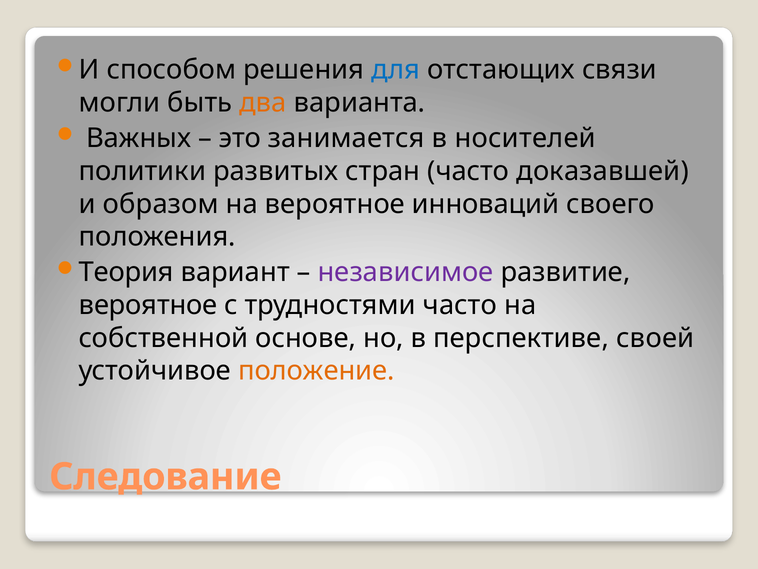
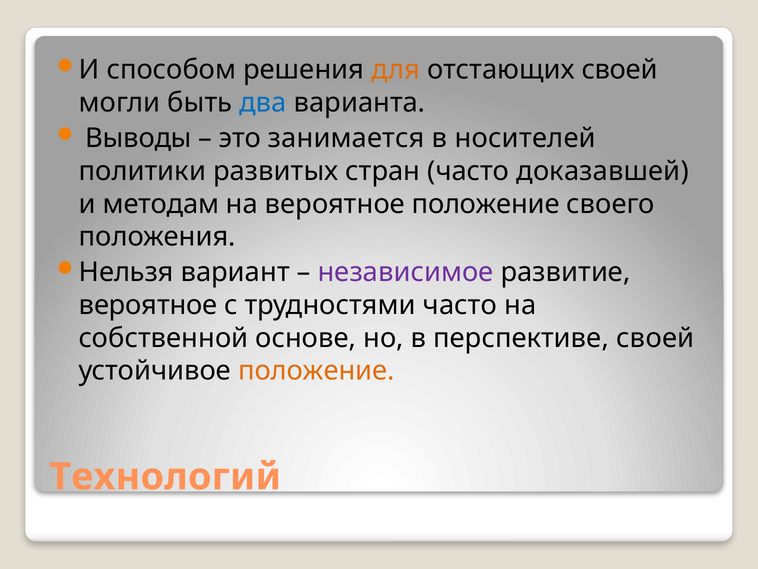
для colour: blue -> orange (396, 70)
отстающих связи: связи -> своей (620, 70)
два colour: orange -> blue (263, 103)
Важных: Важных -> Выводы (139, 138)
образом: образом -> методам (161, 204)
вероятное инноваций: инноваций -> положение (486, 204)
Теория: Теория -> Нельзя (126, 272)
Следование: Следование -> Технологий (165, 476)
